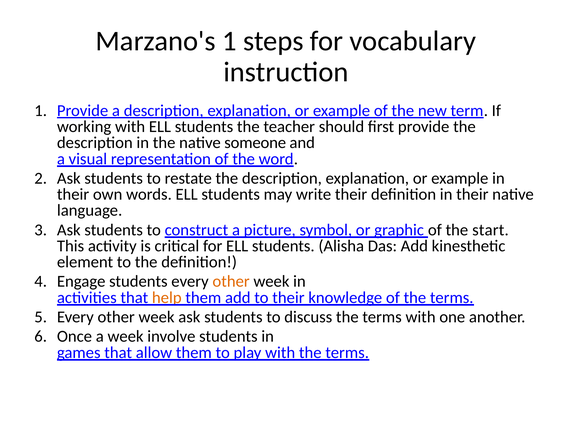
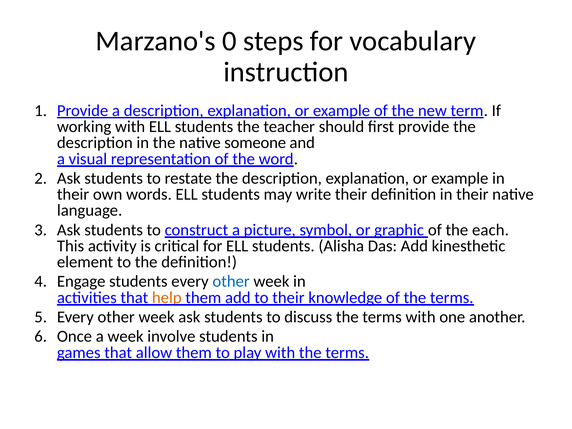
Marzano's 1: 1 -> 0 (229, 41)
start: start -> each (490, 230)
other colour: orange -> blue (231, 281)
